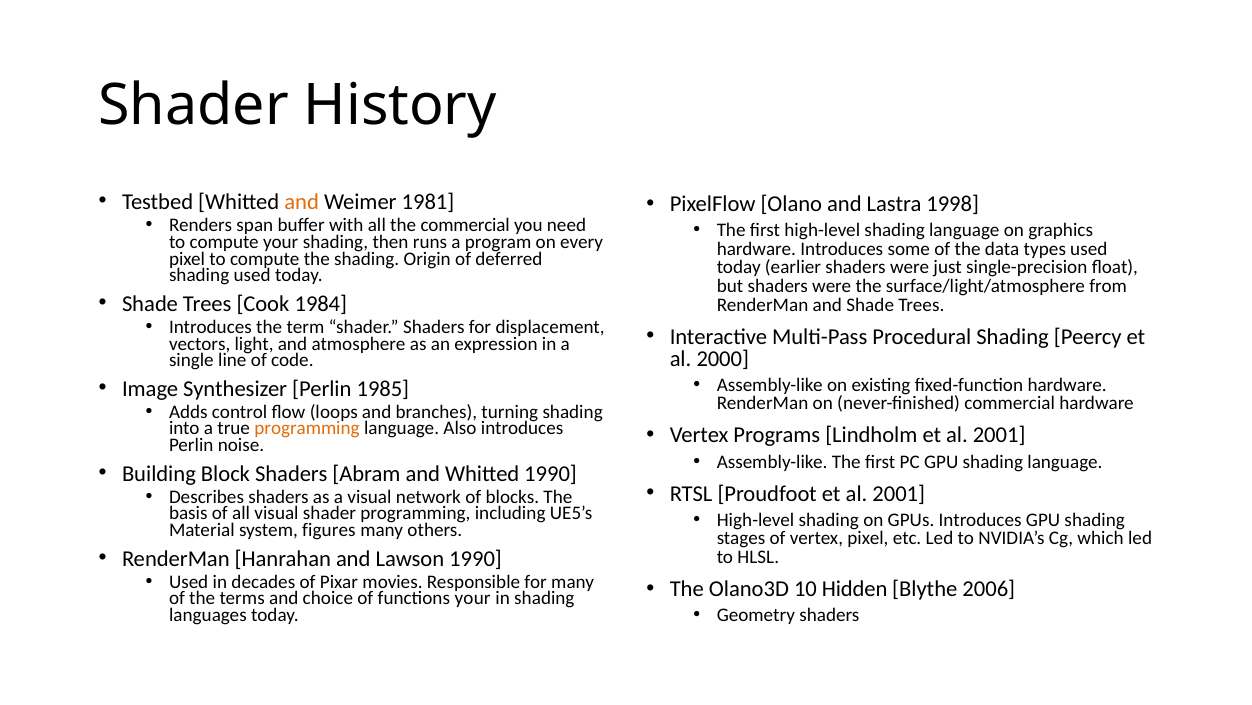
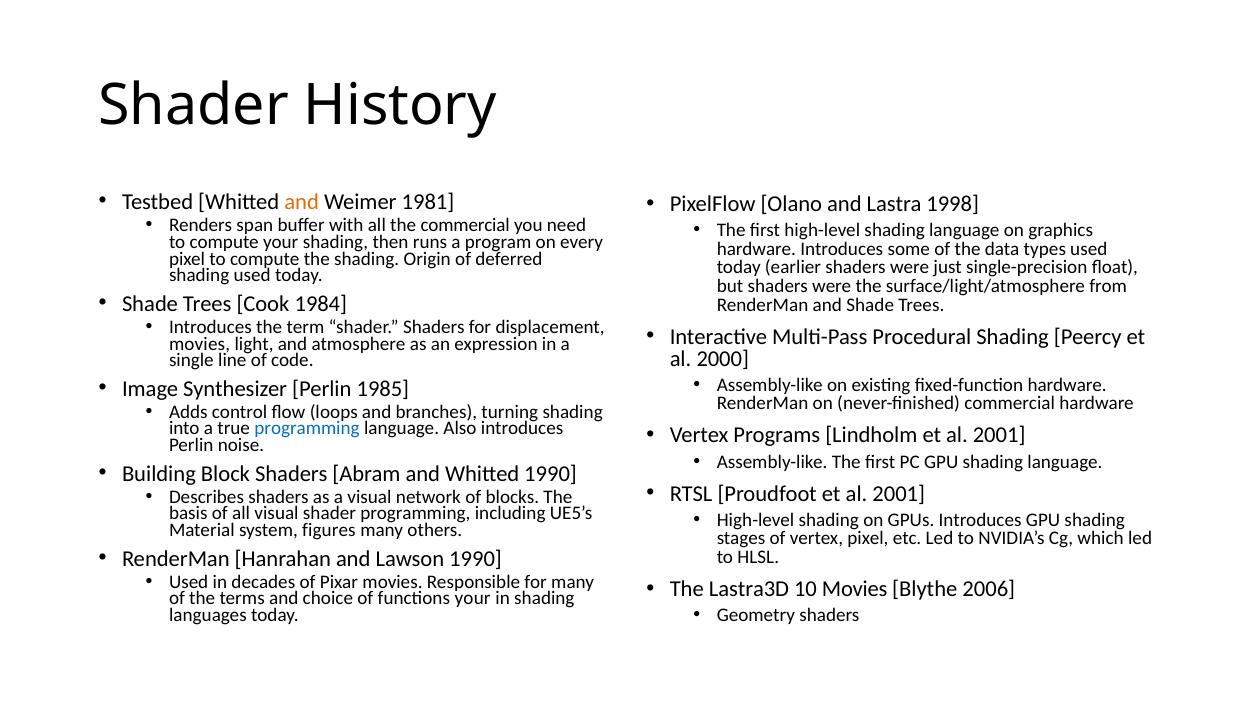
vectors: vectors -> movies (200, 343)
programming colour: orange -> blue (307, 428)
Olano3D: Olano3D -> Lastra3D (749, 588)
10 Hidden: Hidden -> Movies (855, 588)
